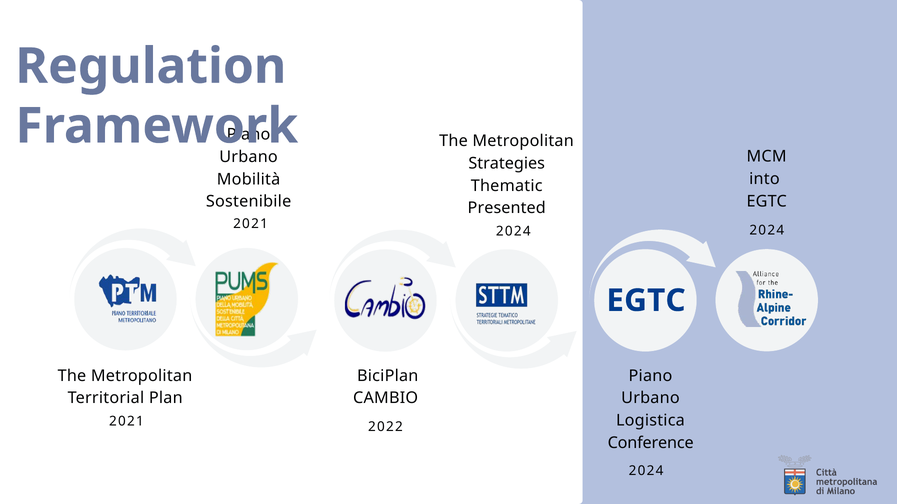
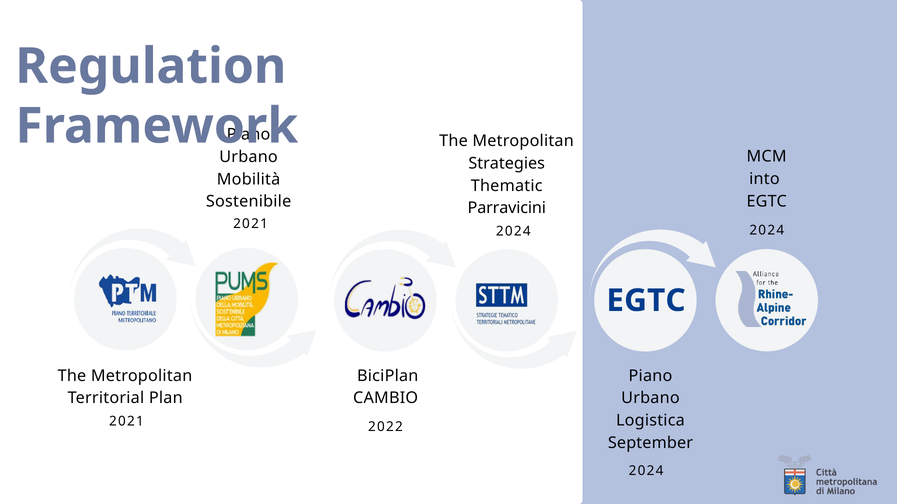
Presented: Presented -> Parravicini (507, 208)
Conference: Conference -> September (650, 443)
